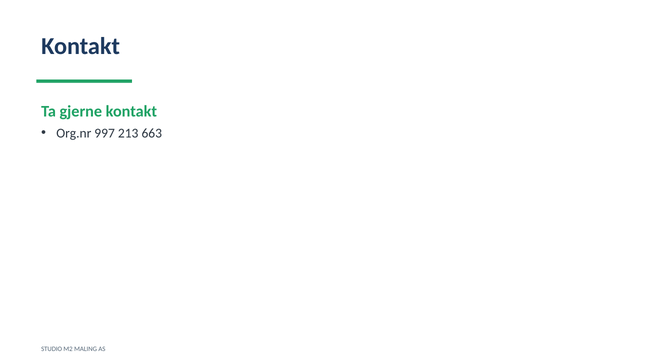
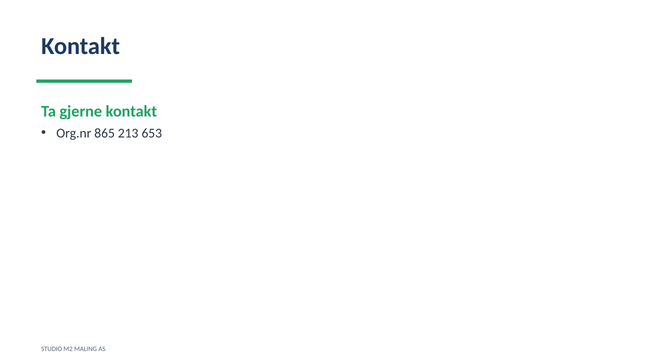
997: 997 -> 865 (105, 133)
663: 663 -> 653 (152, 133)
